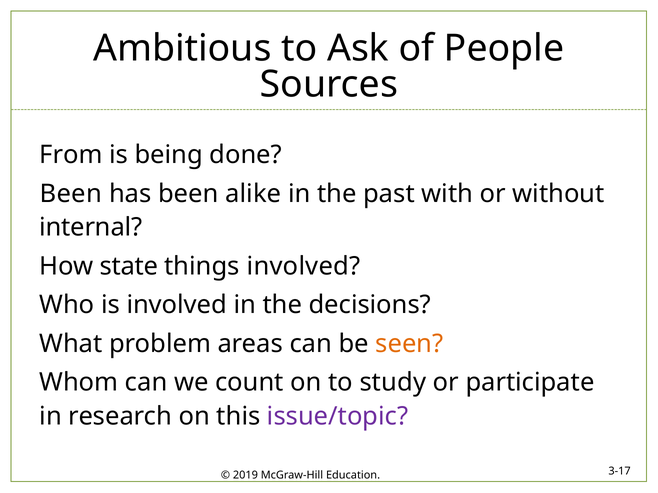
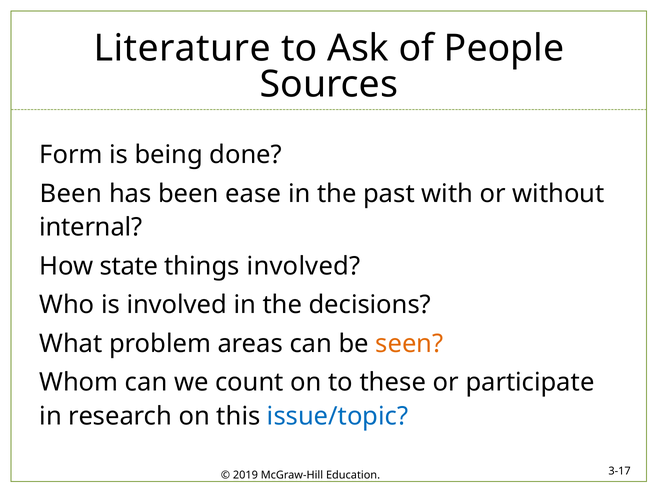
Ambitious: Ambitious -> Literature (182, 49)
From: From -> Form (71, 155)
alike: alike -> ease (253, 194)
study: study -> these (393, 383)
issue/topic colour: purple -> blue (338, 417)
